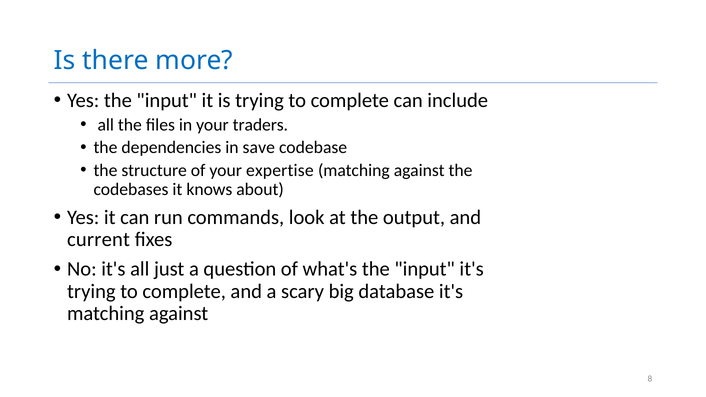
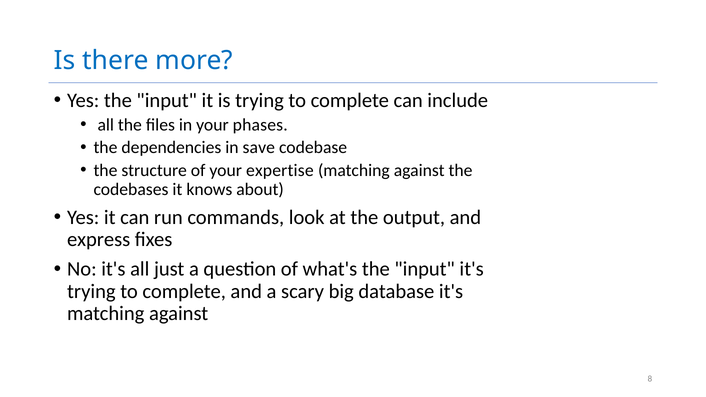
traders: traders -> phases (260, 125)
current: current -> express (99, 240)
